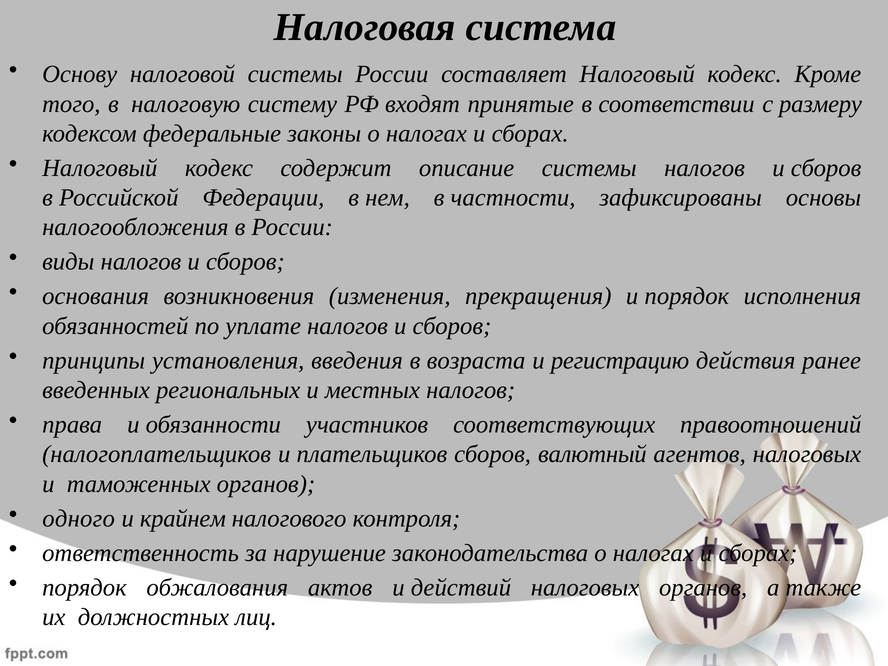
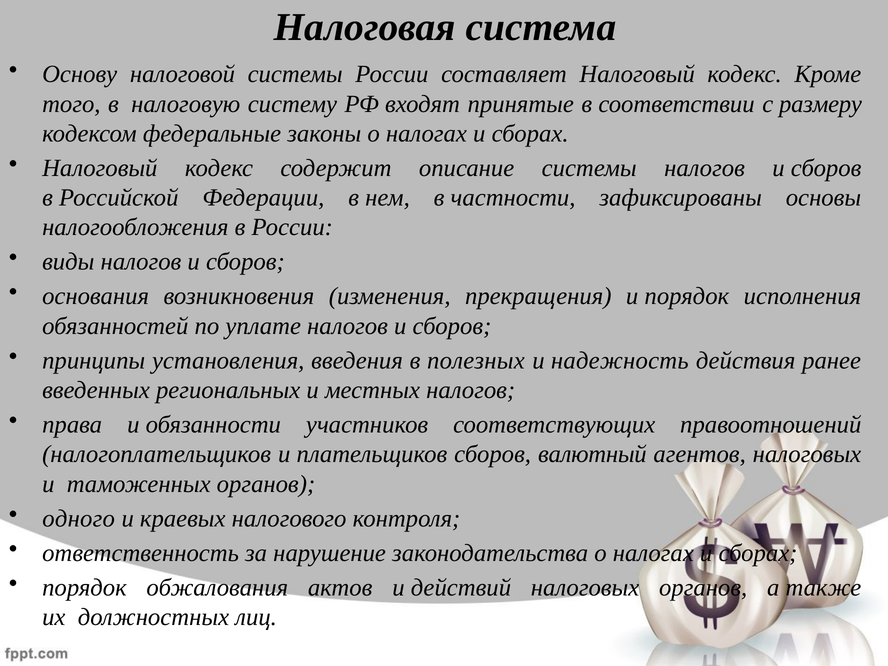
возраста: возраста -> полезных (476, 360)
регистрацию: регистрацию -> надежность (620, 360)
крайнем: крайнем -> краевых (183, 518)
